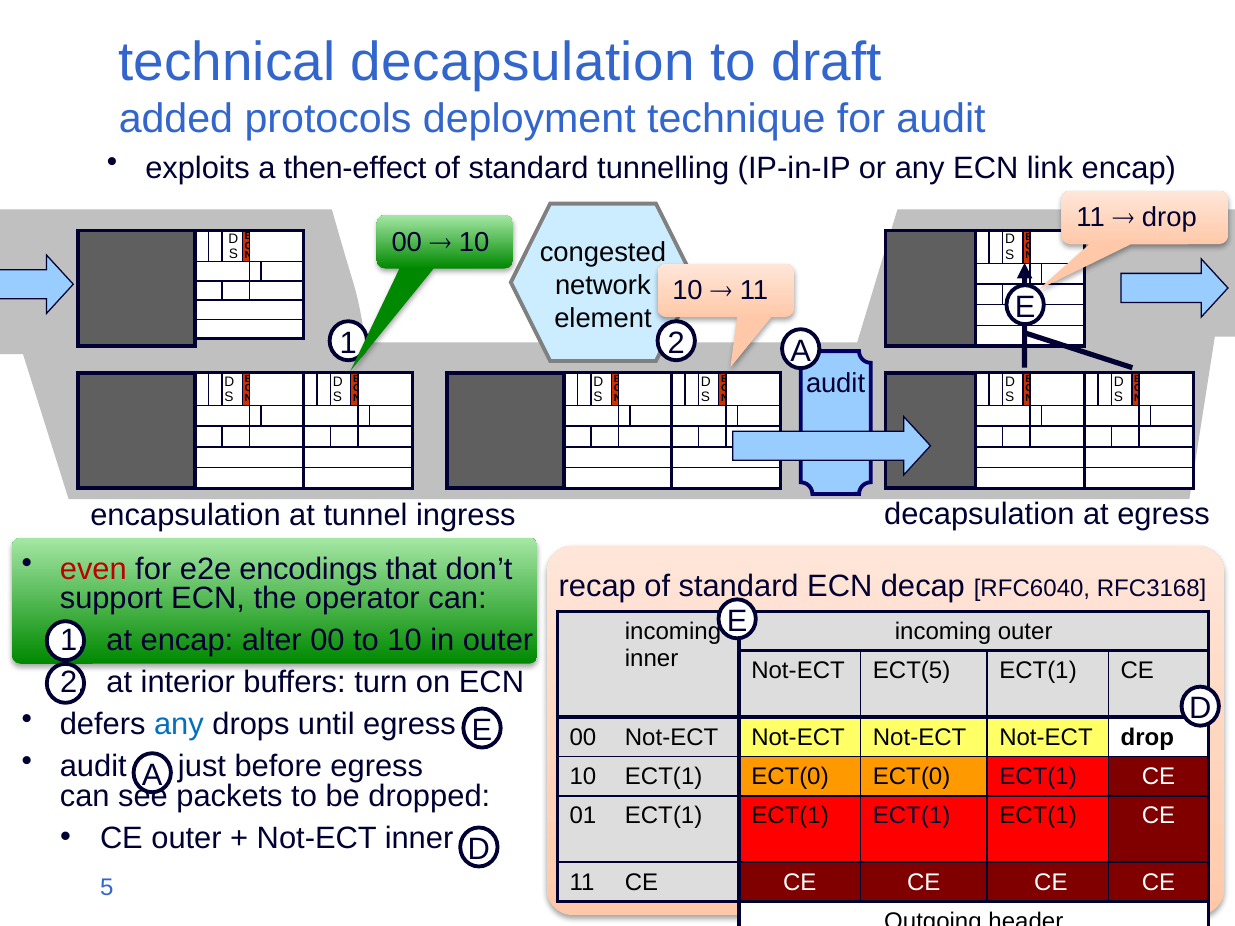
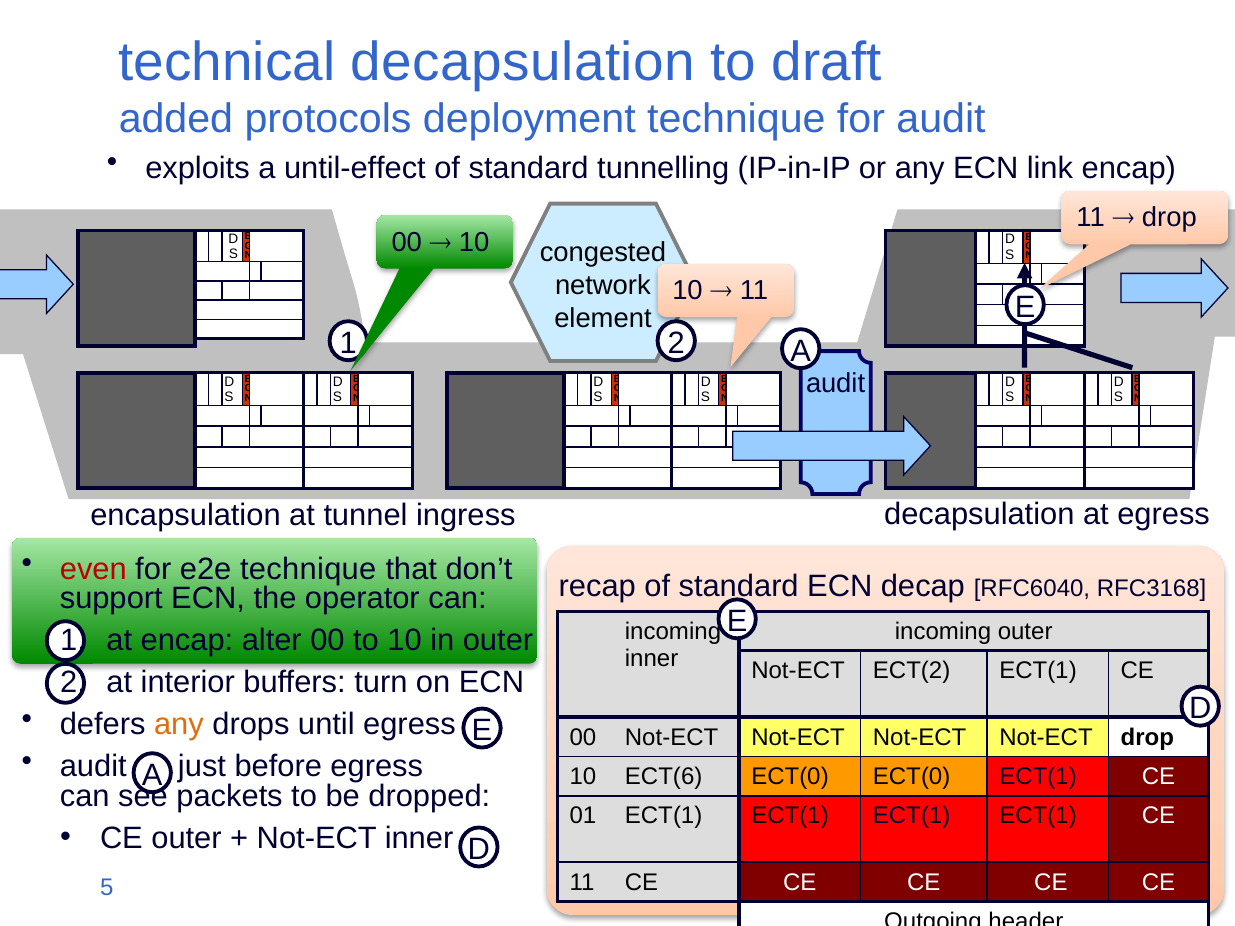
then-effect: then-effect -> until-effect (355, 168)
e2e encodings: encodings -> technique (308, 569)
ECT(5: ECT(5 -> ECT(2 (912, 671)
any colour: blue -> orange (179, 725)
10 ECT(1: ECT(1 -> ECT(6 (664, 777)
